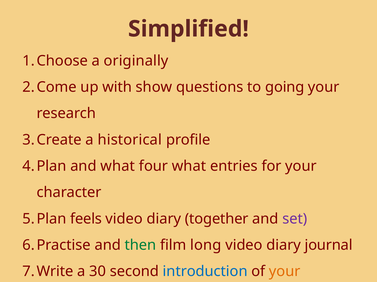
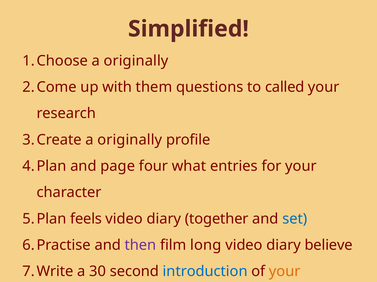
show: show -> them (154, 87)
going: going -> called (285, 87)
historical: historical -> originally (130, 140)
and what: what -> page (118, 167)
set colour: purple -> blue (295, 219)
then colour: green -> purple (140, 246)
journal: journal -> believe (329, 246)
